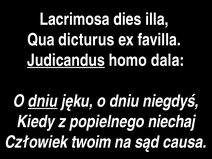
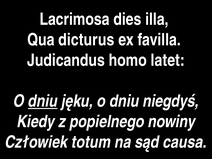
Judicandus underline: present -> none (66, 60)
dala: dala -> latet (168, 60)
niechaj: niechaj -> nowiny (172, 122)
twoim: twoim -> totum (91, 142)
